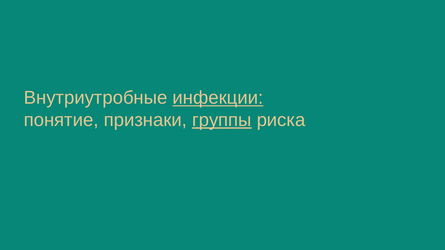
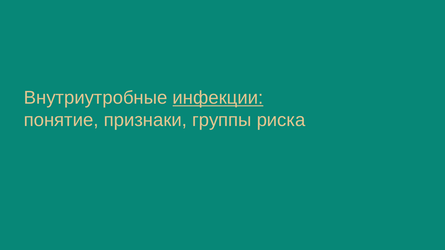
группы underline: present -> none (222, 120)
